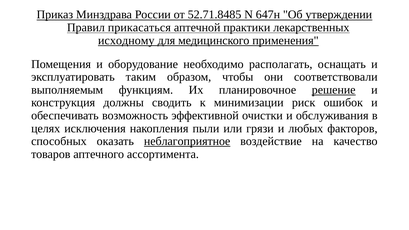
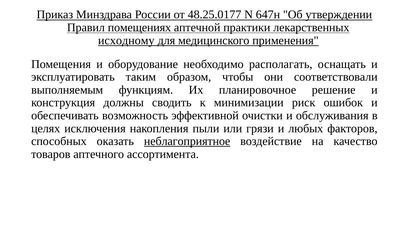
52.71.8485: 52.71.8485 -> 48.25.0177 (215, 15)
прикасаться: прикасаться -> помещениях (139, 28)
решение underline: present -> none (334, 90)
